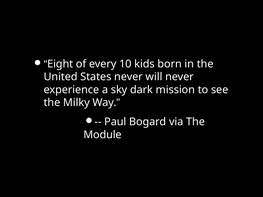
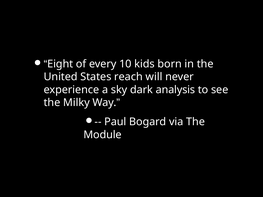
States never: never -> reach (128, 77)
mission: mission -> analysis (175, 90)
